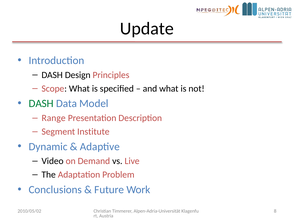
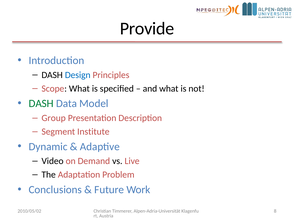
Update: Update -> Provide (147, 28)
Design colour: black -> blue (78, 75)
Range: Range -> Group (54, 118)
